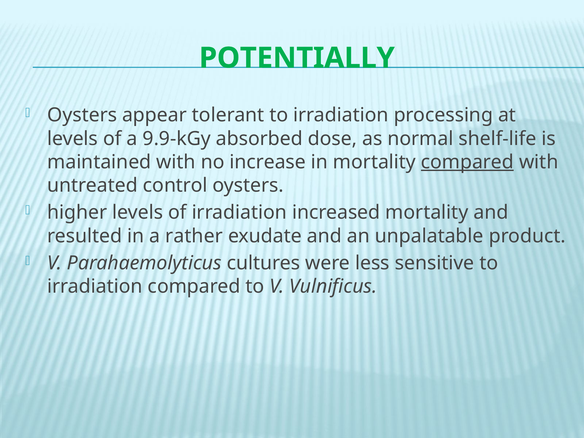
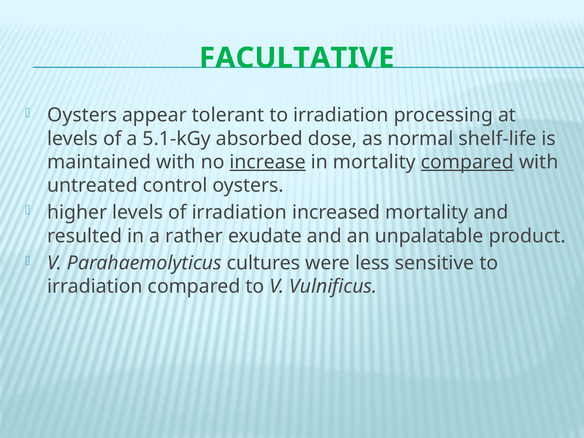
POTENTIALLY: POTENTIALLY -> FACULTATIVE (297, 58)
9.9-kGy: 9.9-kGy -> 5.1-kGy (177, 139)
increase underline: none -> present (268, 162)
